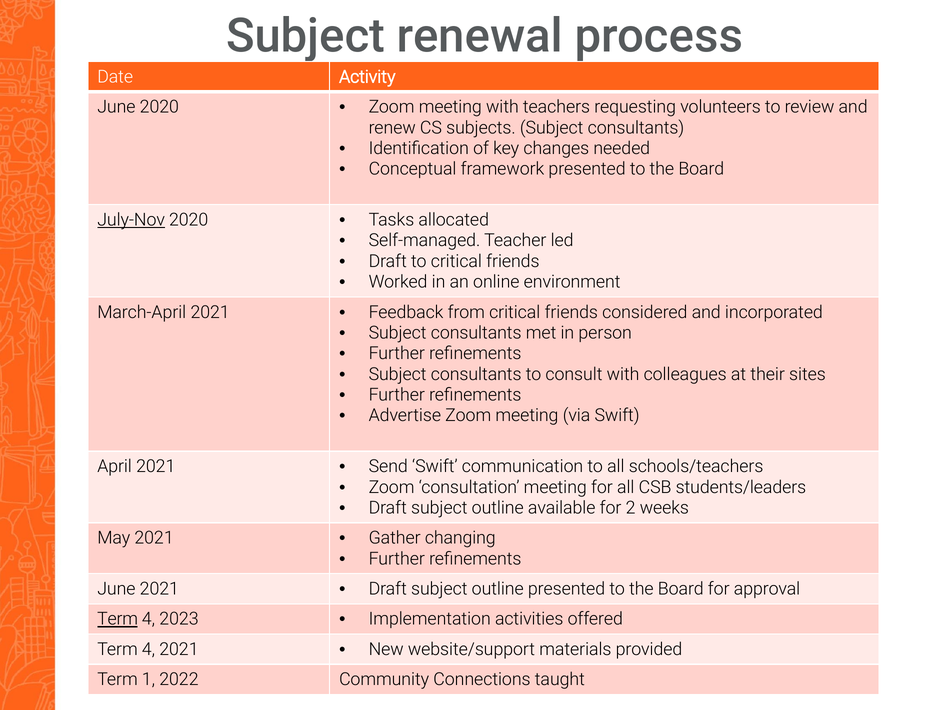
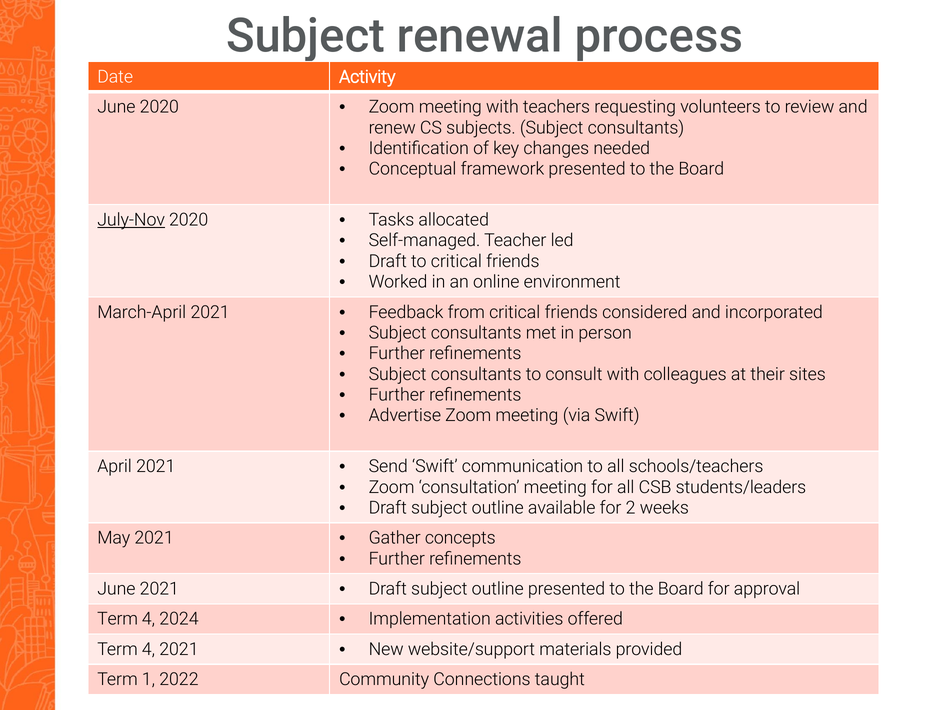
changing: changing -> concepts (460, 538)
Term underline: present -> none (118, 619)
2023: 2023 -> 2024 (179, 619)
